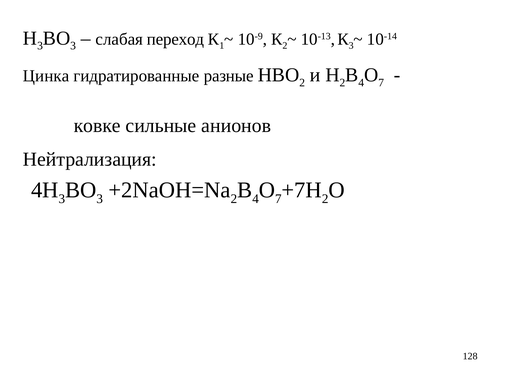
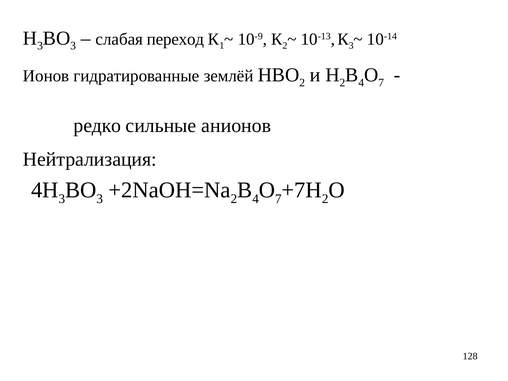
Цинка: Цинка -> Ионов (46, 76)
разные: разные -> землёй (229, 76)
ковке: ковке -> редко (97, 126)
